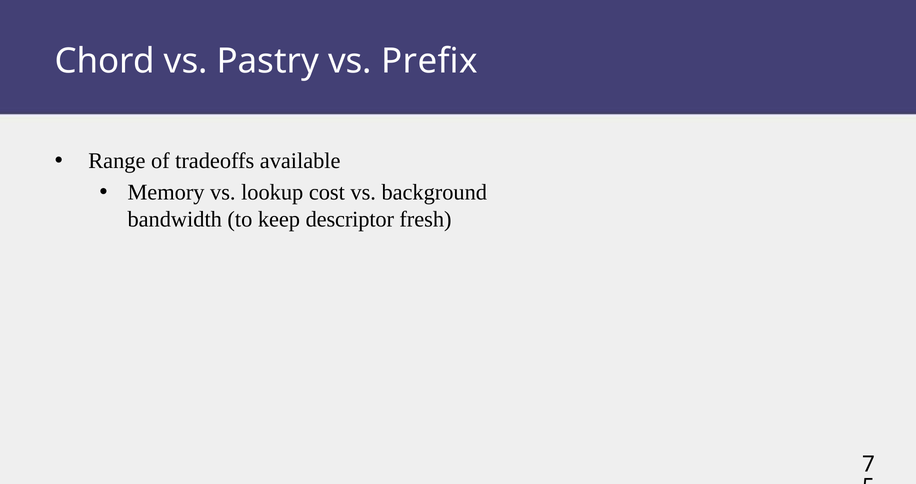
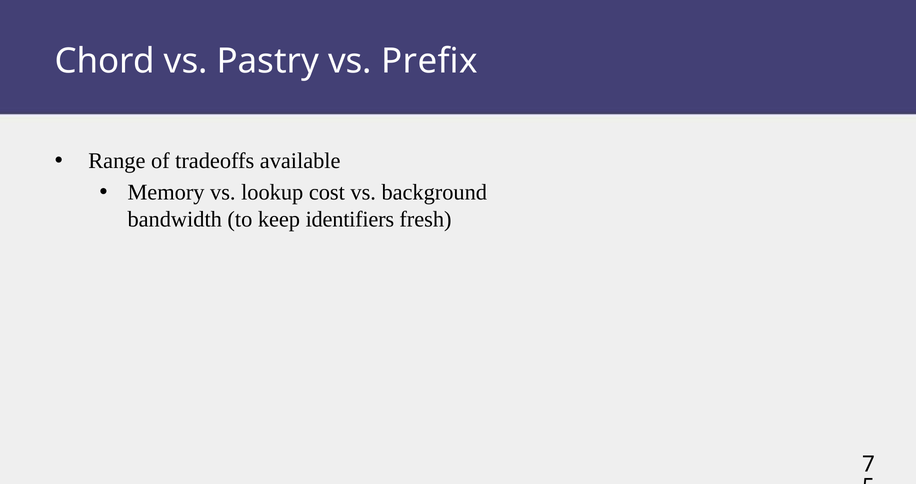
descriptor: descriptor -> identifiers (350, 219)
